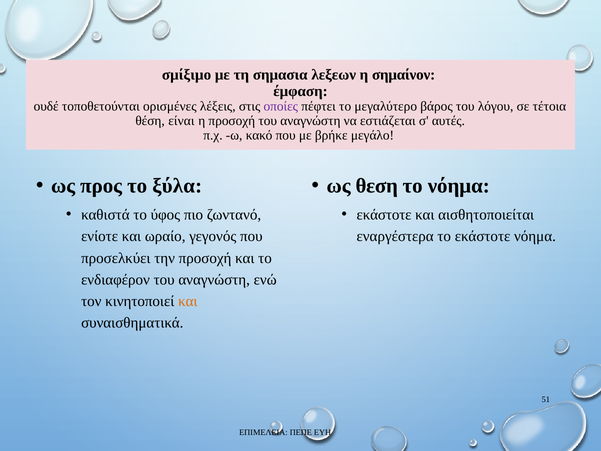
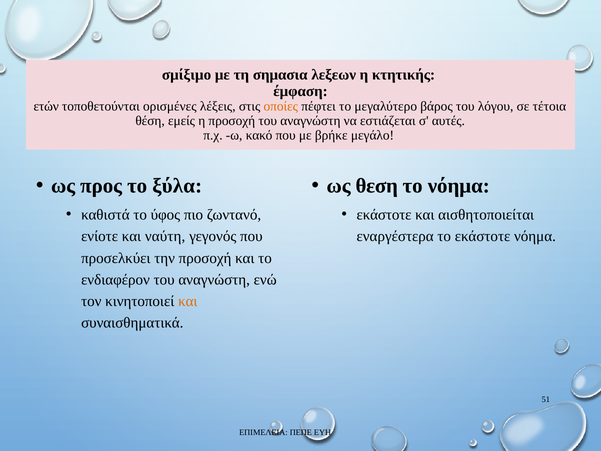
σημαίνον: σημαίνον -> κτητικής (404, 75)
ουδέ: ουδέ -> ετών (46, 106)
οποίες colour: purple -> orange (281, 106)
είναι: είναι -> εμείς (182, 121)
ωραίο: ωραίο -> ναύτη (165, 236)
